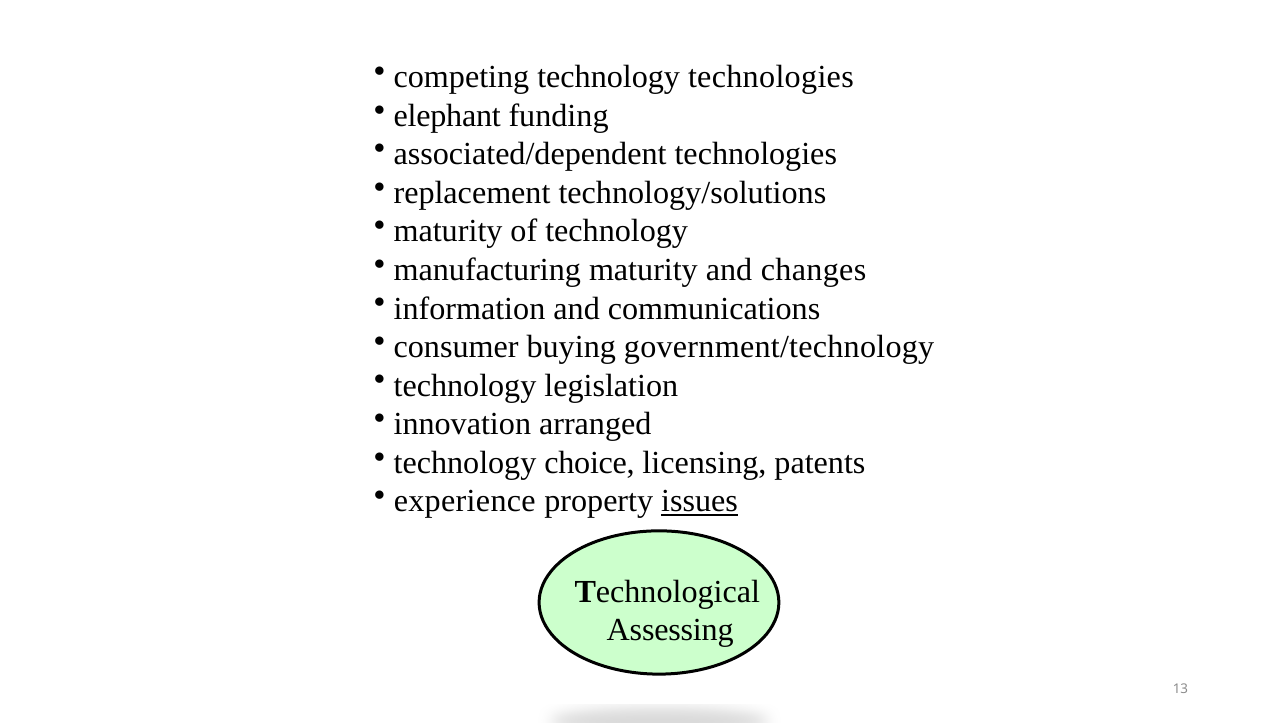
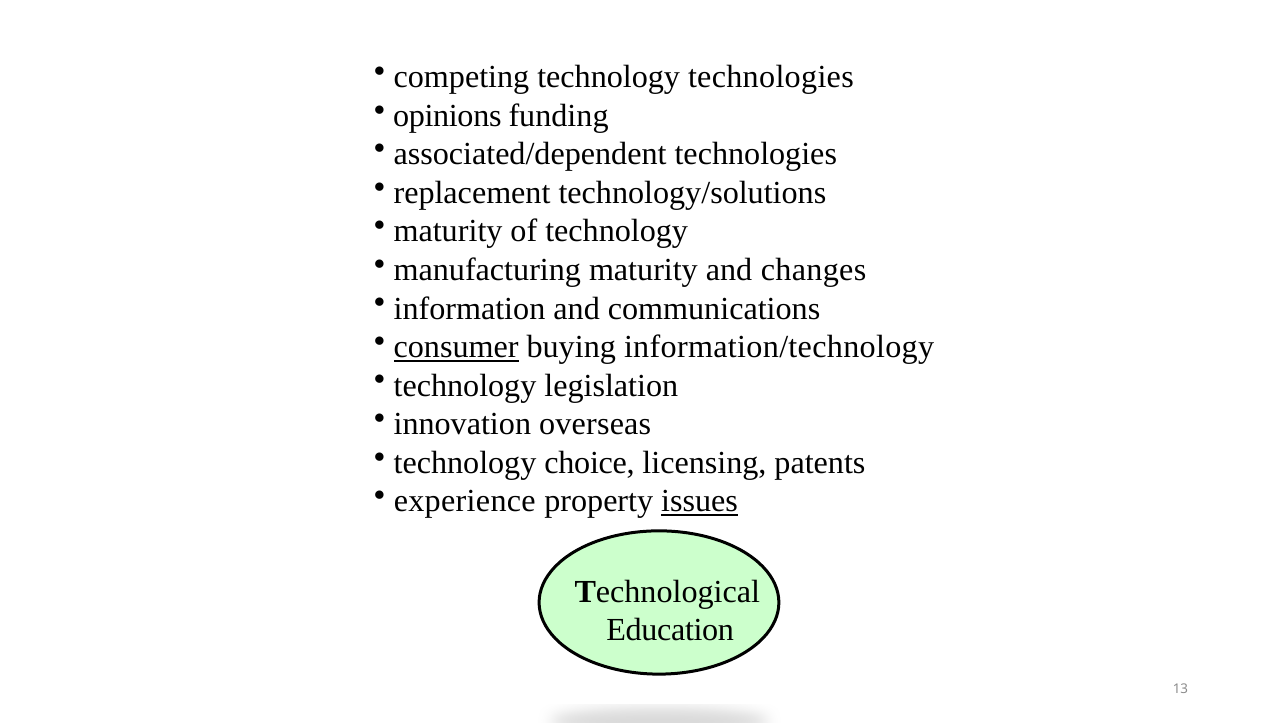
elephant: elephant -> opinions (447, 116)
consumer underline: none -> present (456, 347)
government/technology: government/technology -> information/technology (779, 347)
arranged: arranged -> overseas (595, 424)
Assessing: Assessing -> Education (670, 631)
